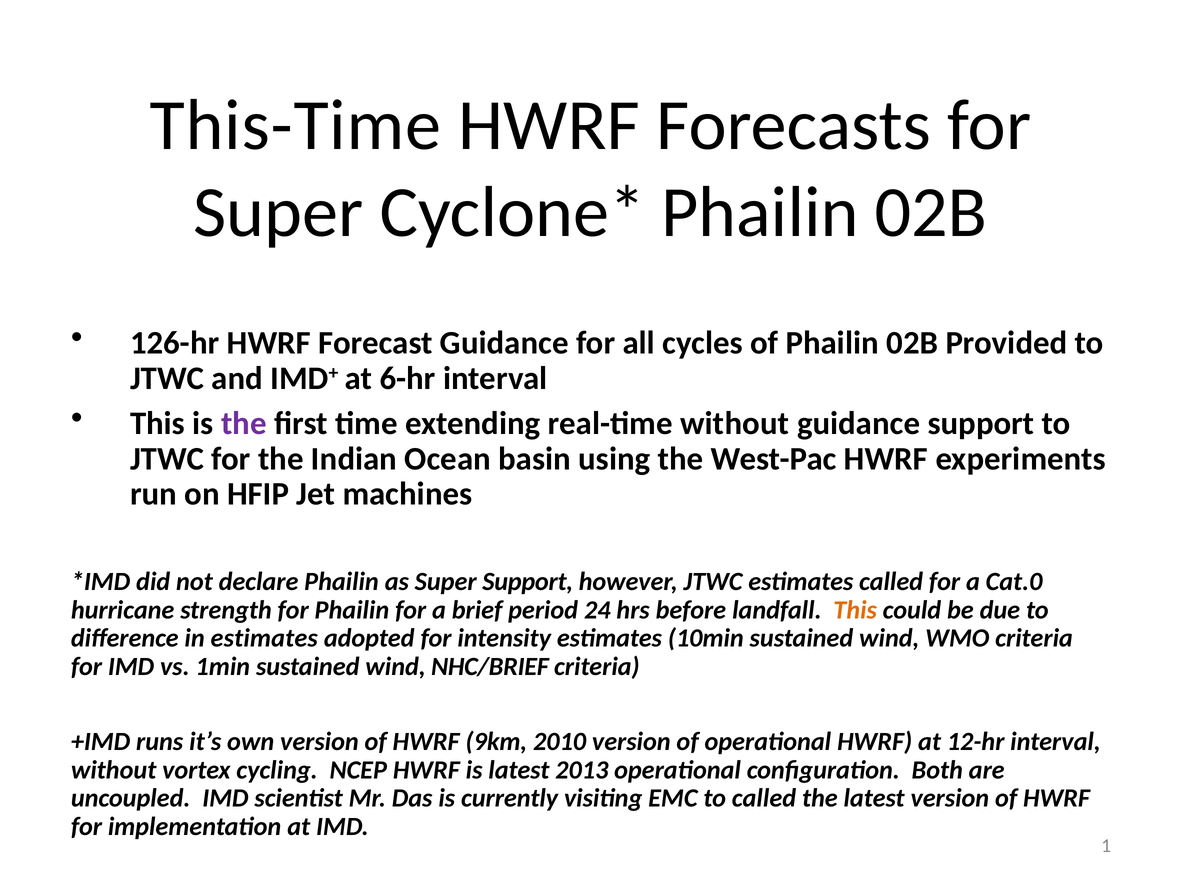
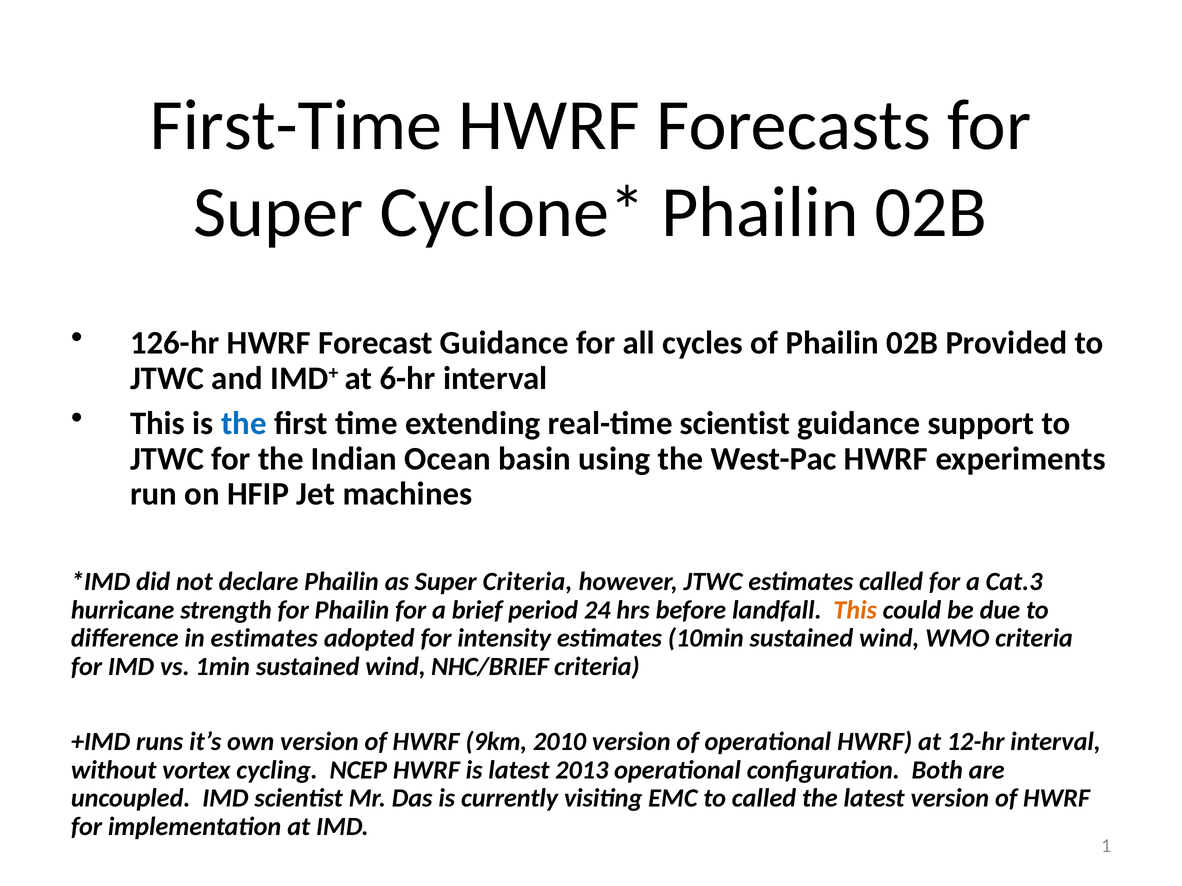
This-Time: This-Time -> First-Time (296, 126)
the colour: purple -> blue (244, 423)
real-time without: without -> scientist (735, 423)
Super Support: Support -> Criteria (527, 582)
Cat.0: Cat.0 -> Cat.3 (1014, 582)
